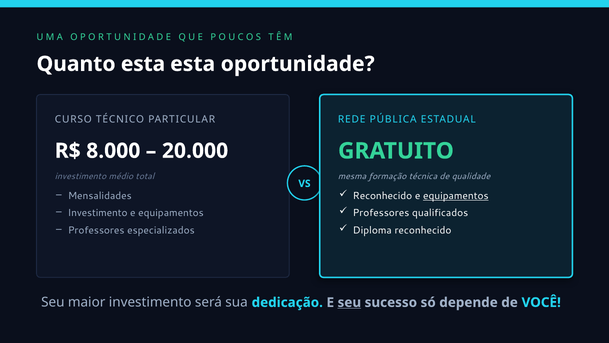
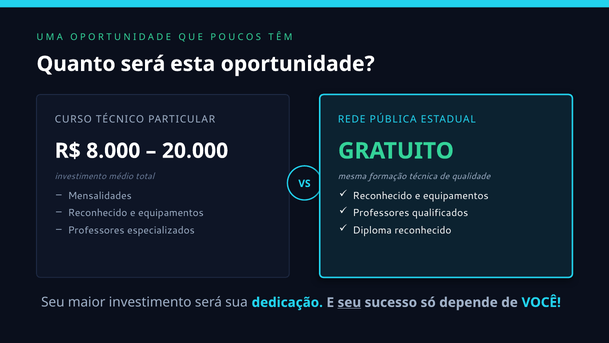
Quanto esta: esta -> será (143, 64)
equipamentos underline: present -> none (456, 196)
Investimento: Investimento -> Reconhecido (98, 213)
